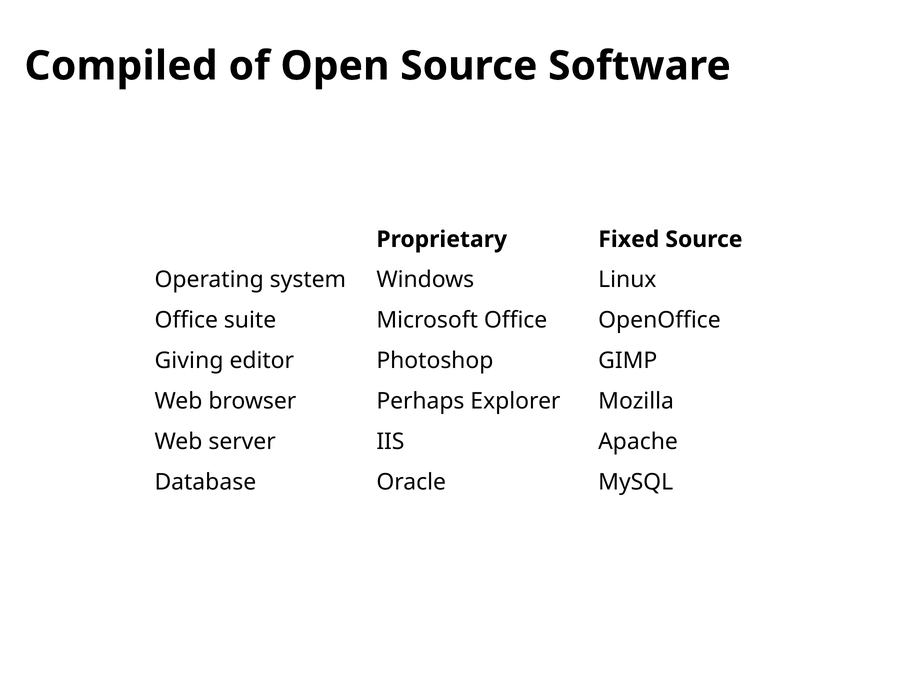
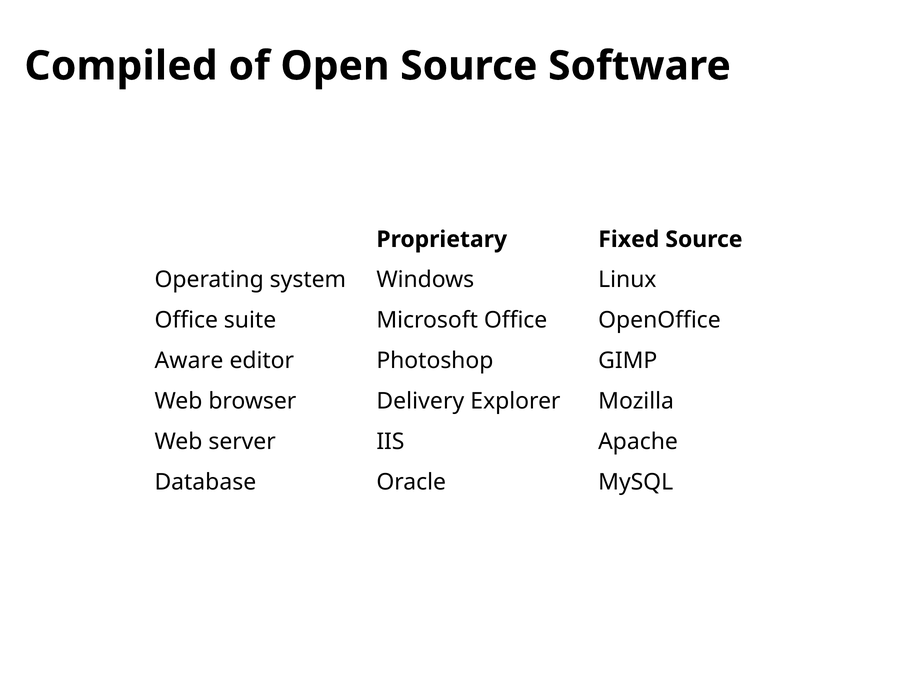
Giving: Giving -> Aware (189, 361)
Perhaps: Perhaps -> Delivery (420, 401)
